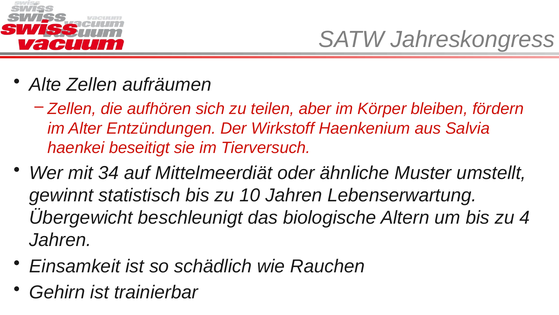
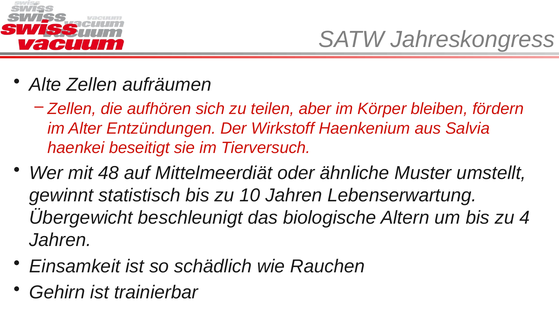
34: 34 -> 48 (109, 173)
